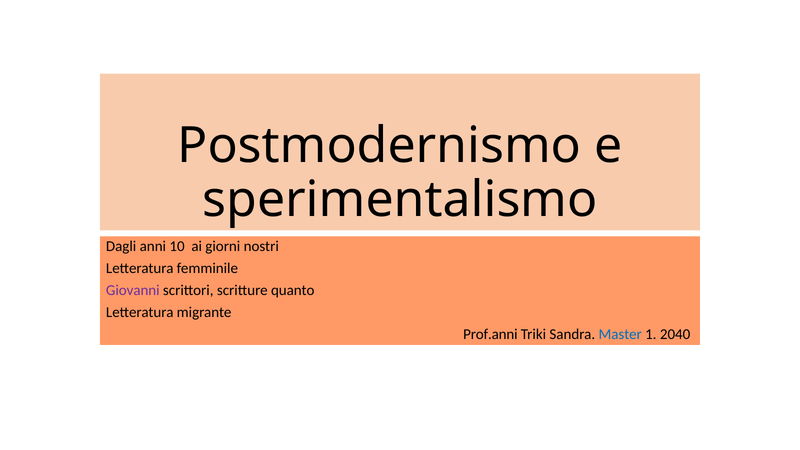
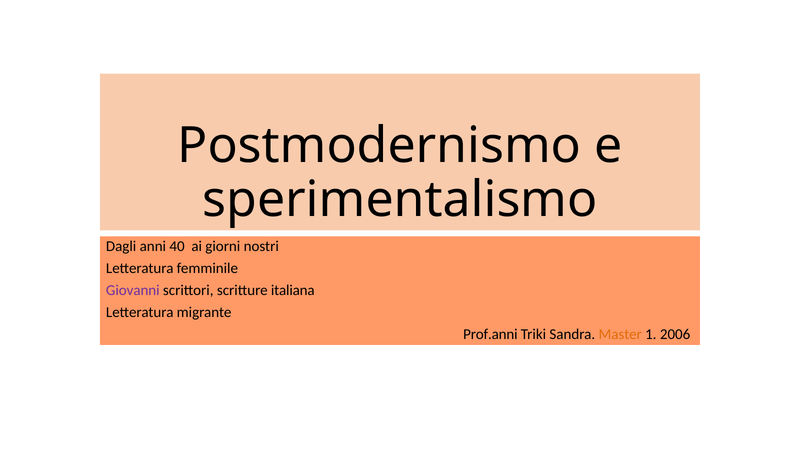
10: 10 -> 40 (177, 246)
quanto: quanto -> italiana (293, 290)
Master colour: blue -> orange (620, 334)
2040: 2040 -> 2006 (675, 334)
